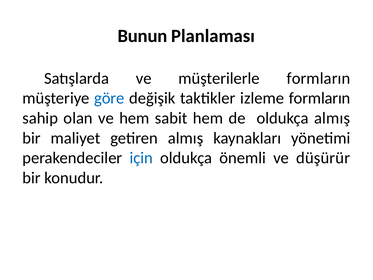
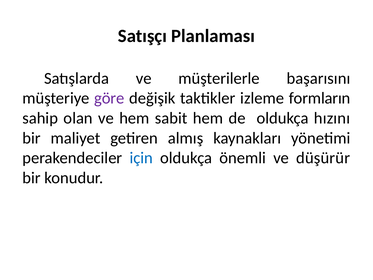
Bunun: Bunun -> Satışçı (142, 36)
müşterilerle formların: formların -> başarısını (318, 78)
göre colour: blue -> purple (109, 98)
oldukça almış: almış -> hızını (332, 118)
